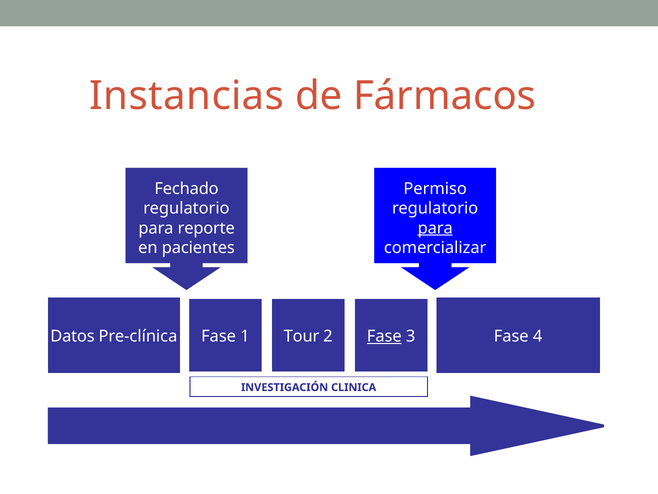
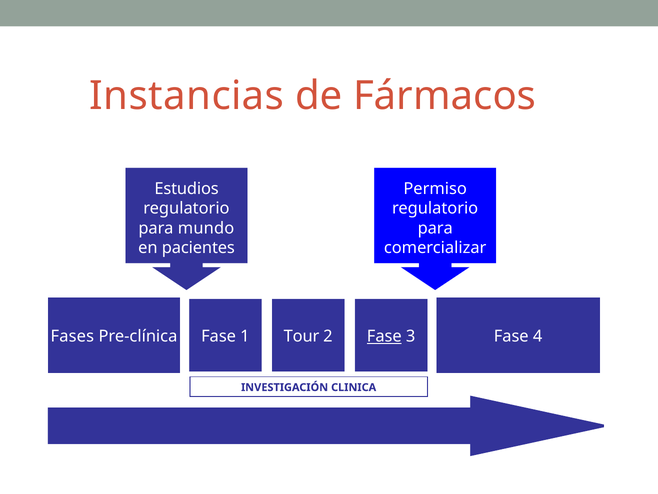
Fechado: Fechado -> Estudios (187, 188)
reporte: reporte -> mundo (206, 228)
para underline: present -> none (435, 228)
Datos: Datos -> Fases (72, 336)
